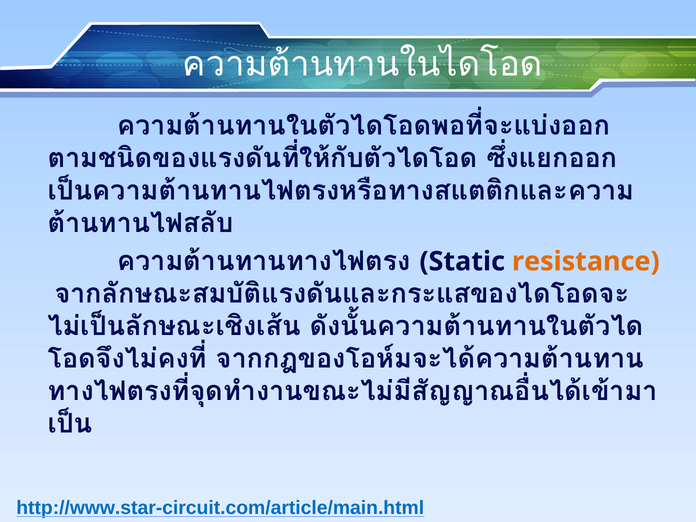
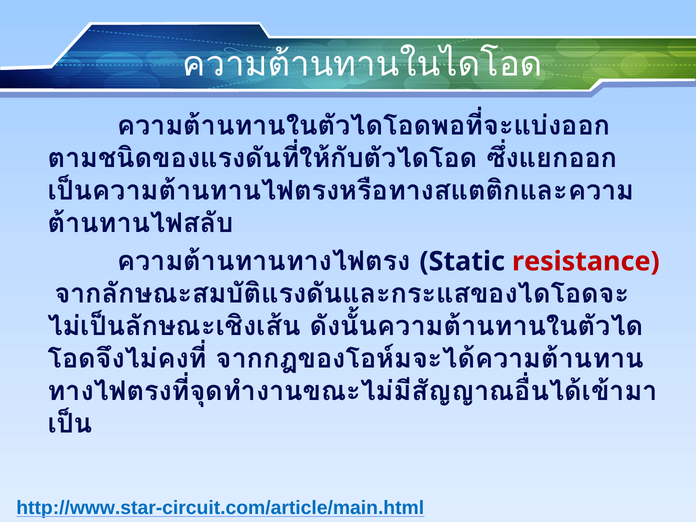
resistance colour: orange -> red (586, 261)
